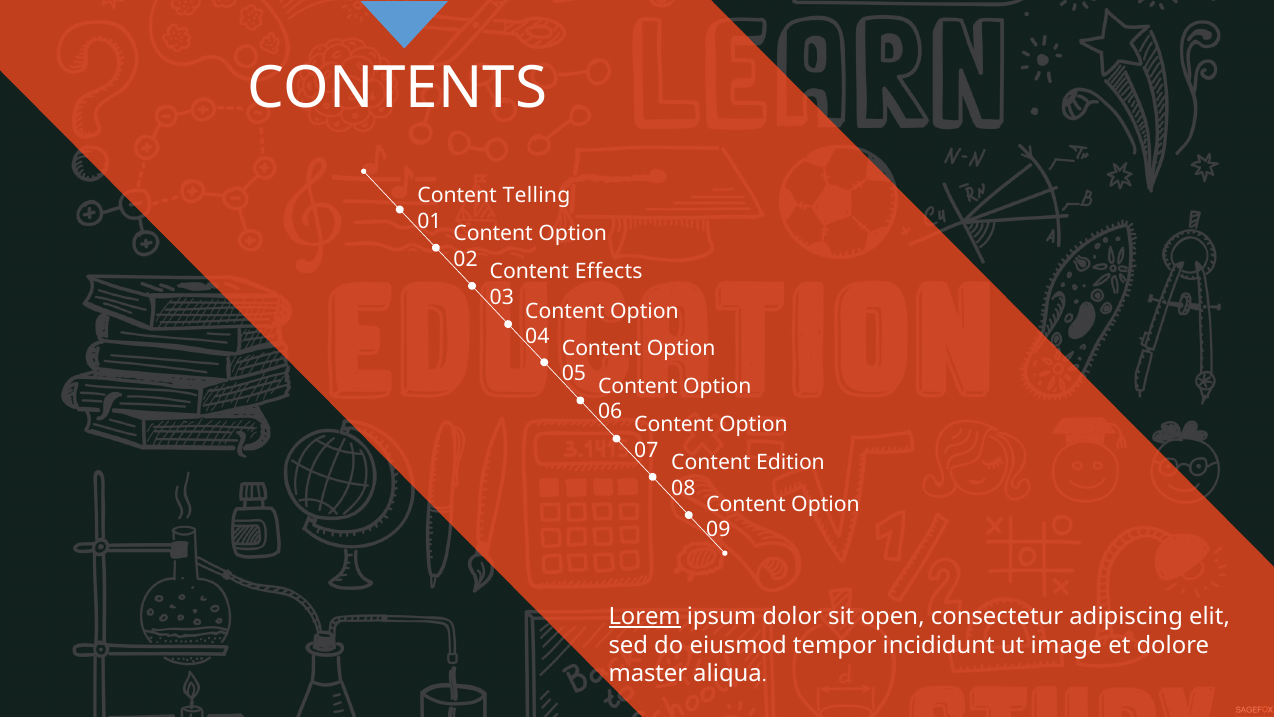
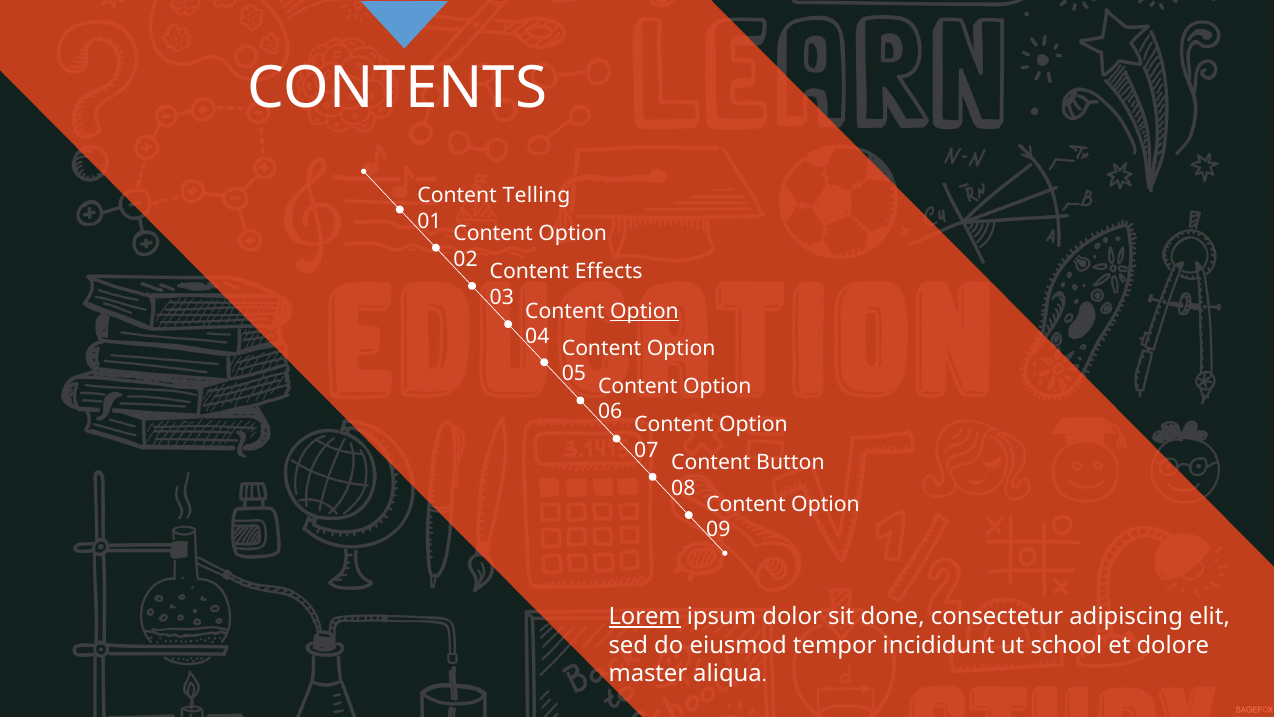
Option underline: none -> present (644, 311)
Edition: Edition -> Button (790, 463)
open: open -> done (893, 616)
image: image -> school (1066, 645)
